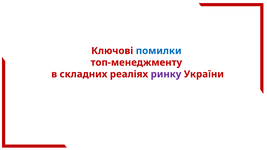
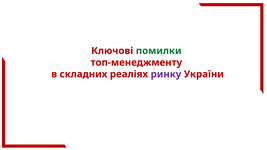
помилки colour: blue -> green (159, 51)
